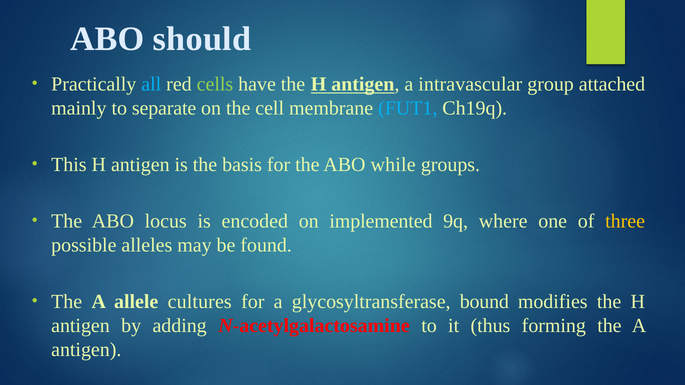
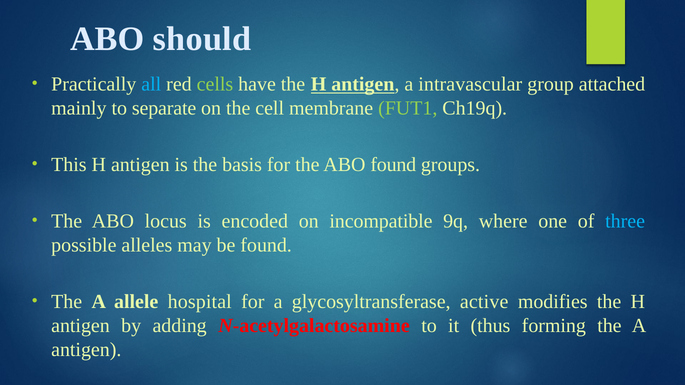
FUT1 colour: light blue -> light green (408, 108)
ABO while: while -> found (393, 165)
implemented: implemented -> incompatible (381, 221)
three colour: yellow -> light blue (625, 221)
cultures: cultures -> hospital (200, 302)
bound: bound -> active (484, 302)
